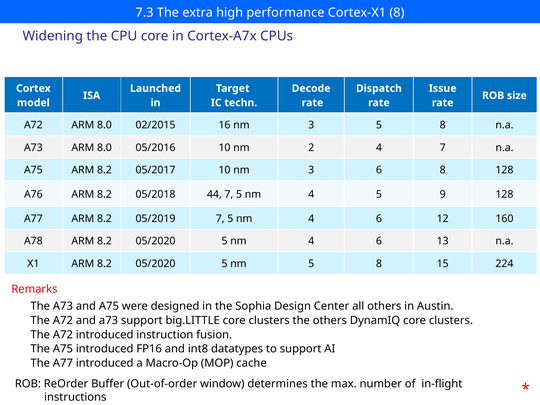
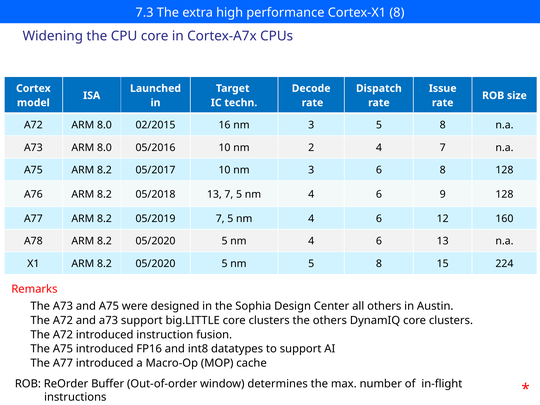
05/2018 44: 44 -> 13 (214, 194)
5: 5 -> 6 (379, 194)
